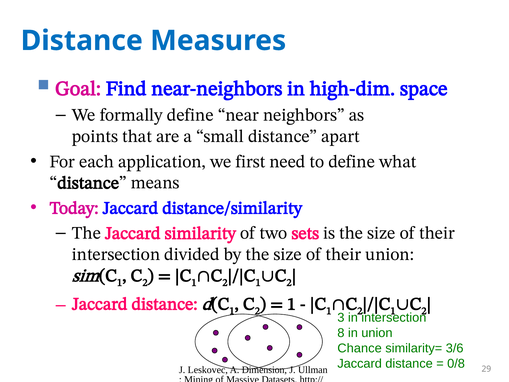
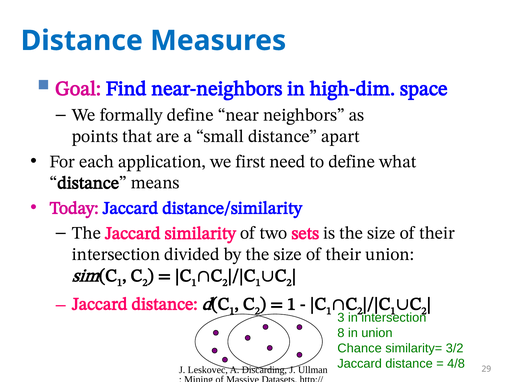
3/6: 3/6 -> 3/2 (455, 348)
0/8: 0/8 -> 4/8 (456, 363)
Dimension: Dimension -> Discarding (264, 370)
